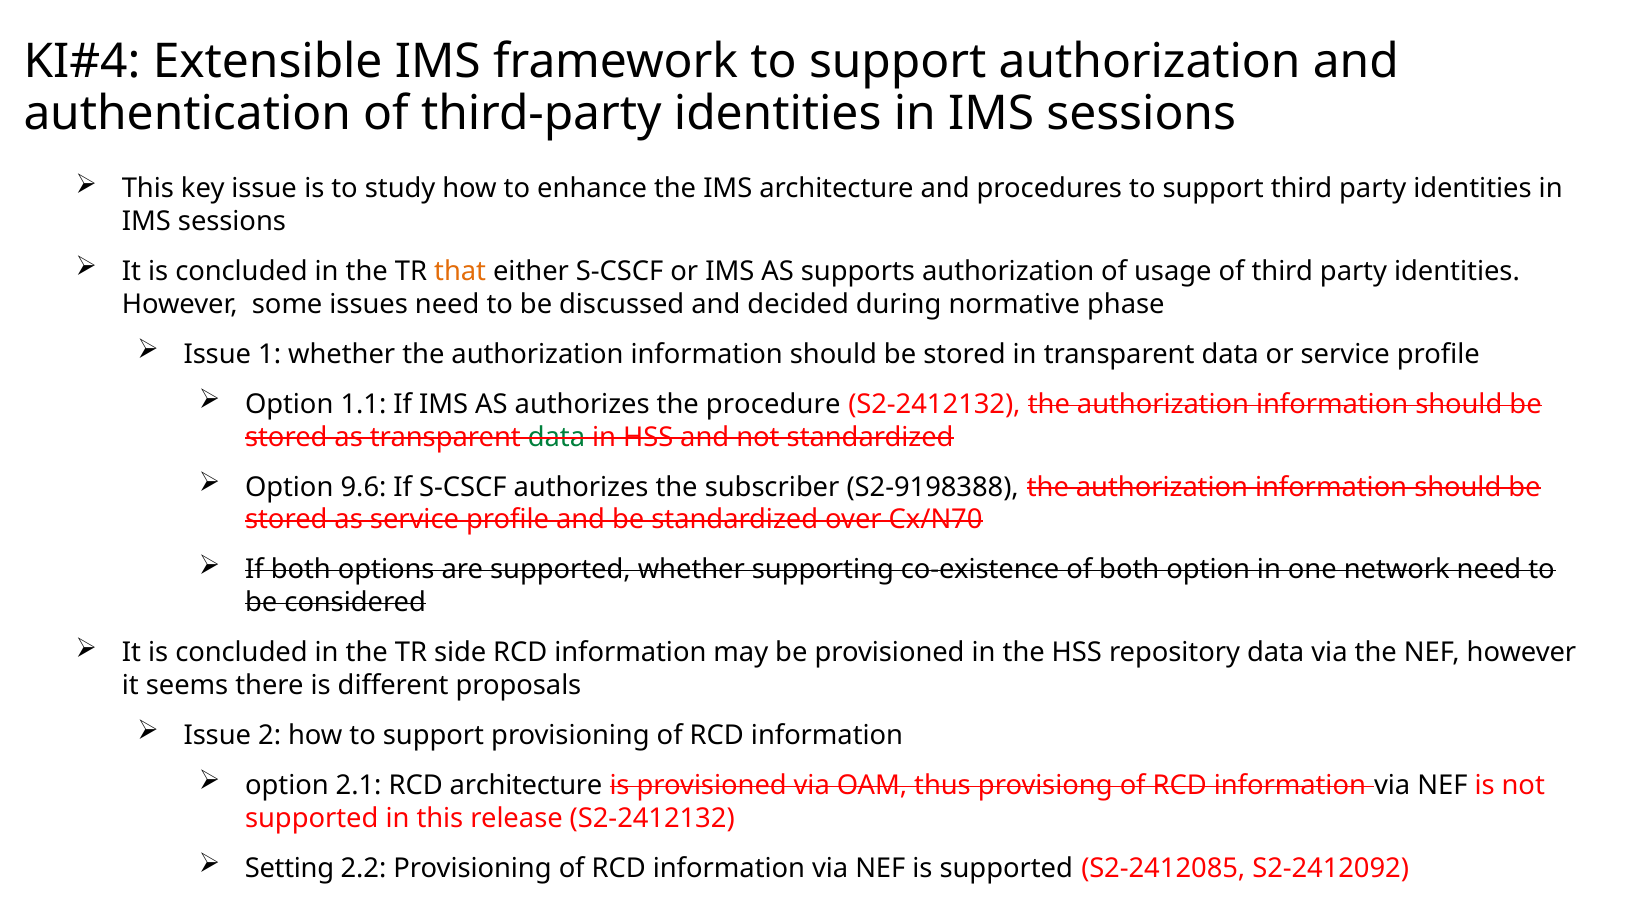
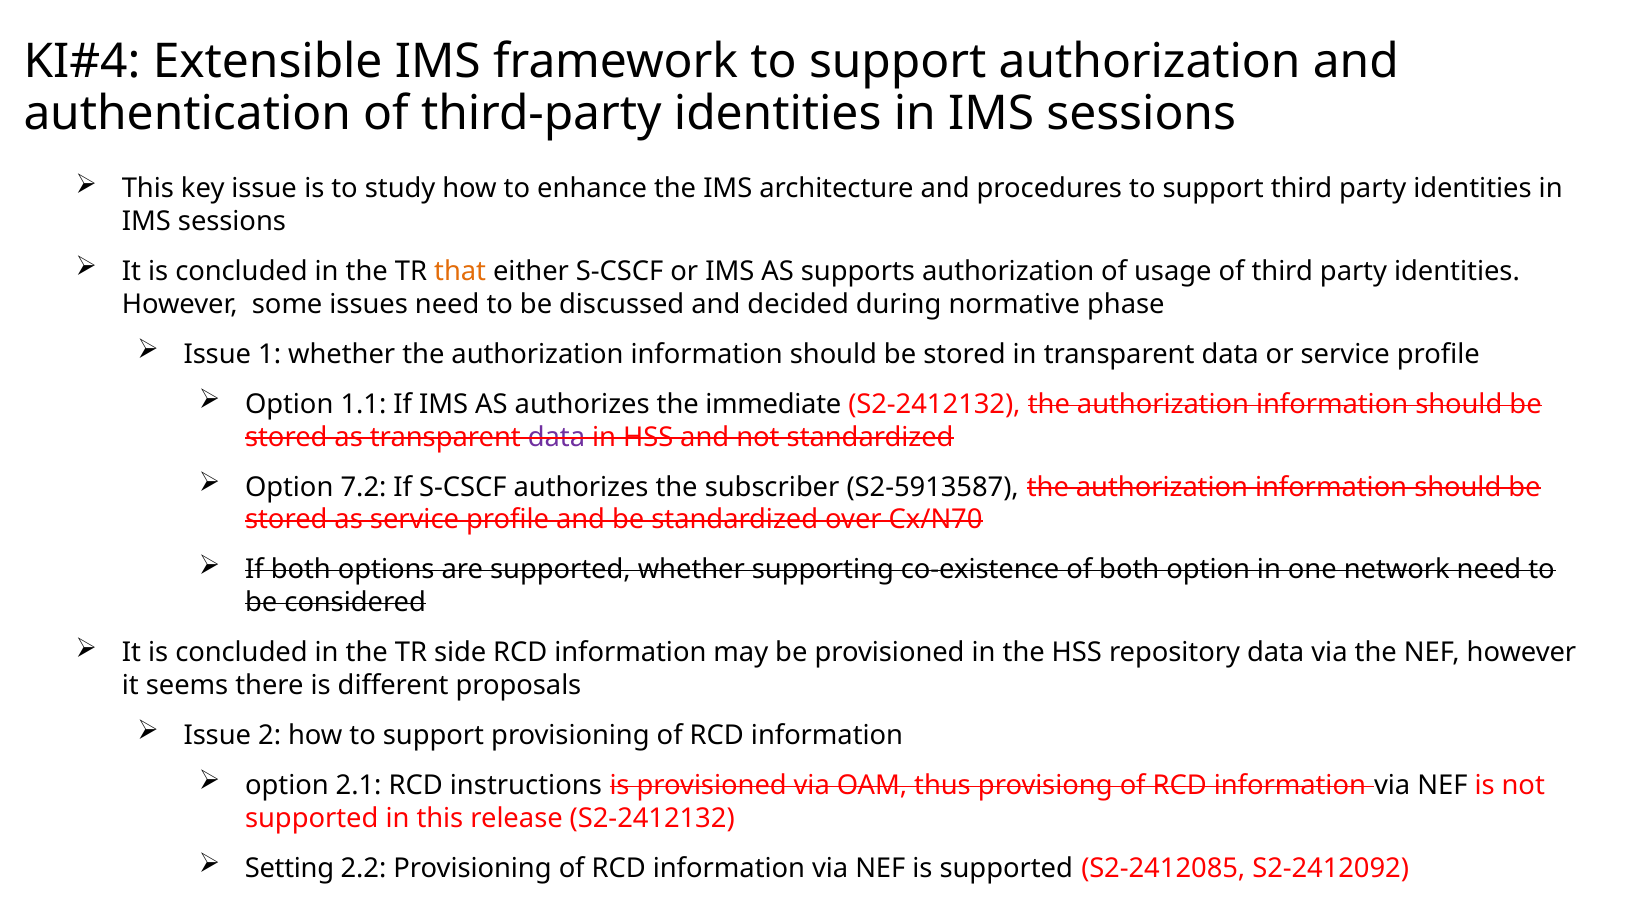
procedure: procedure -> immediate (773, 404)
data colour: green -> purple (557, 437)
9.6: 9.6 -> 7.2 (364, 487)
S2-9198388: S2-9198388 -> S2-5913587 (933, 487)
RCD architecture: architecture -> instructions (526, 786)
